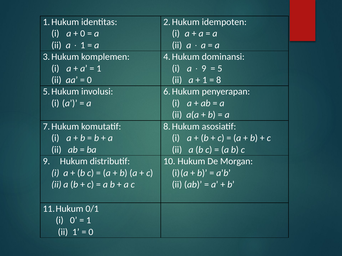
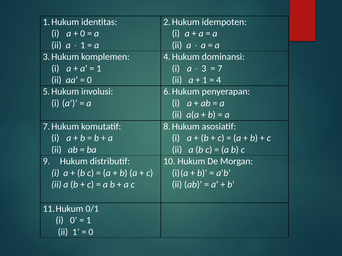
9: 9 -> 3 (204, 69)
5: 5 -> 7 (220, 69)
8: 8 -> 4 (219, 80)
